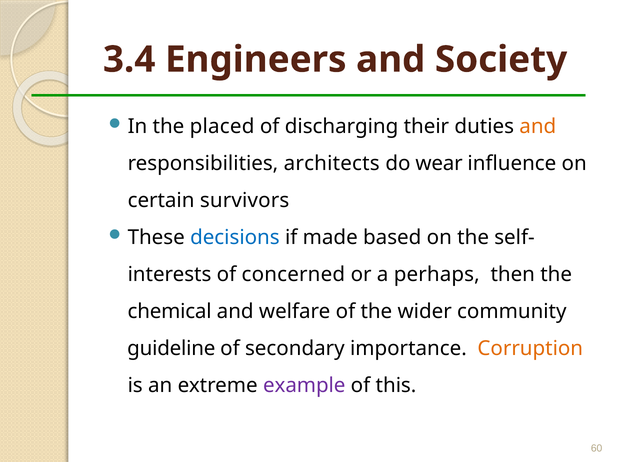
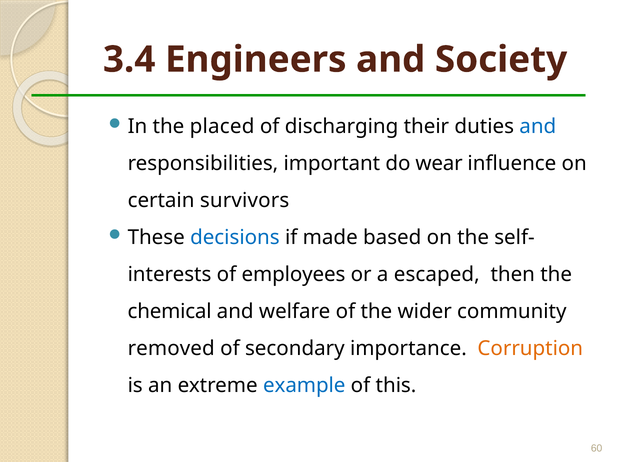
and colour: orange -> blue (538, 127)
architects: architects -> important (332, 164)
concerned: concerned -> employees (294, 275)
perhaps: perhaps -> escaped (437, 275)
guideline: guideline -> removed (171, 349)
example colour: purple -> blue (304, 386)
